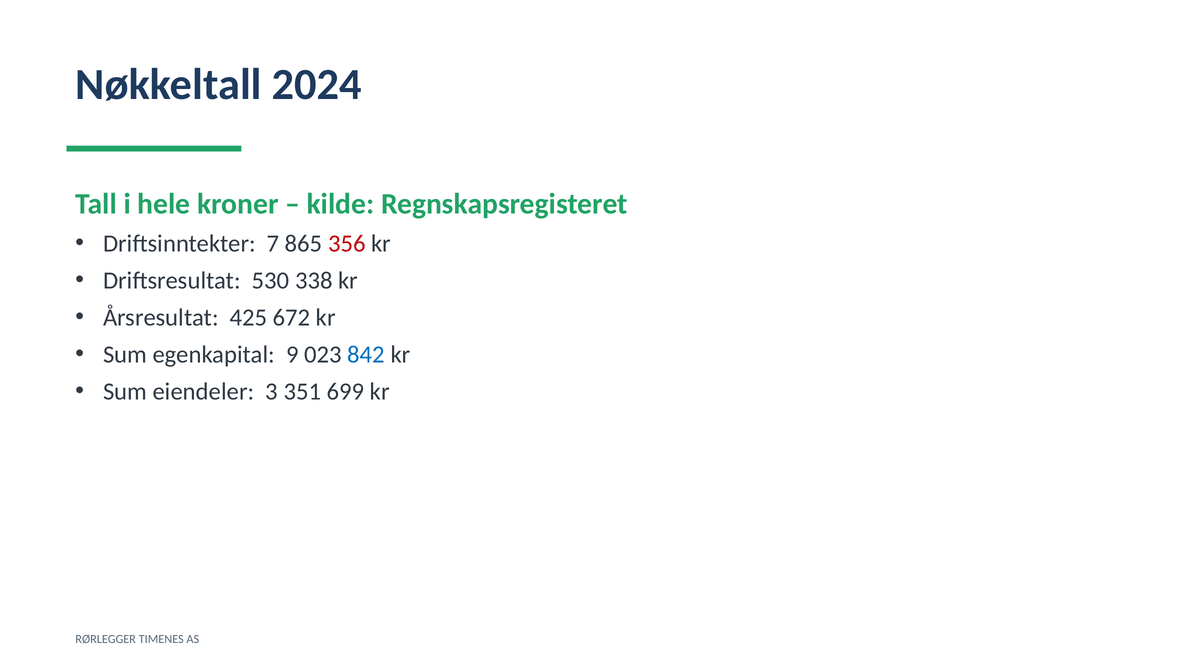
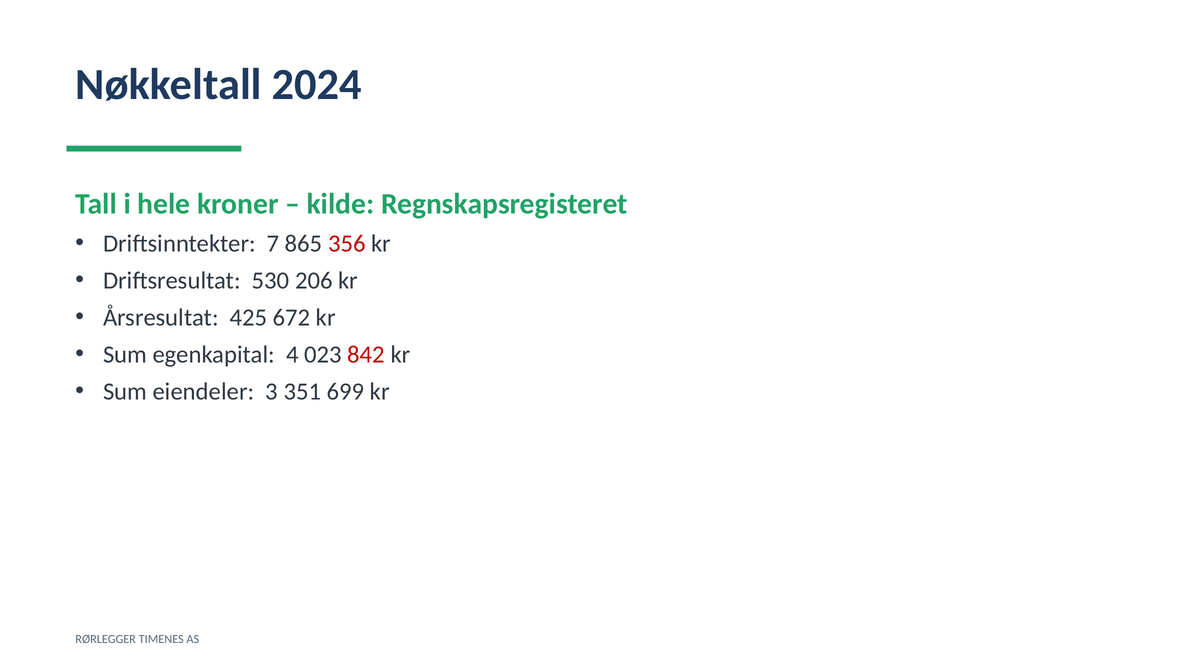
338: 338 -> 206 (314, 280)
9: 9 -> 4 (292, 355)
842 colour: blue -> red (366, 355)
